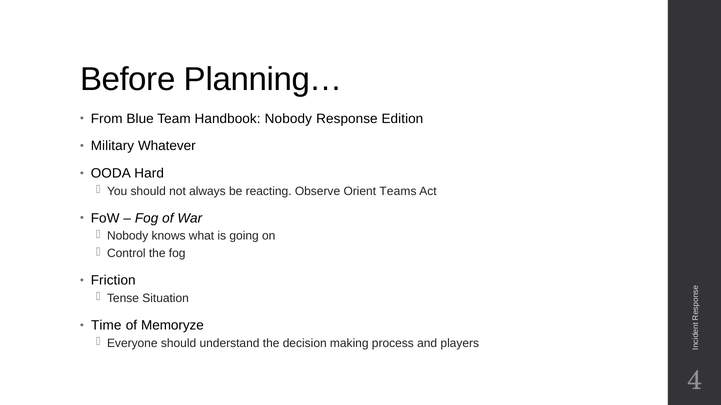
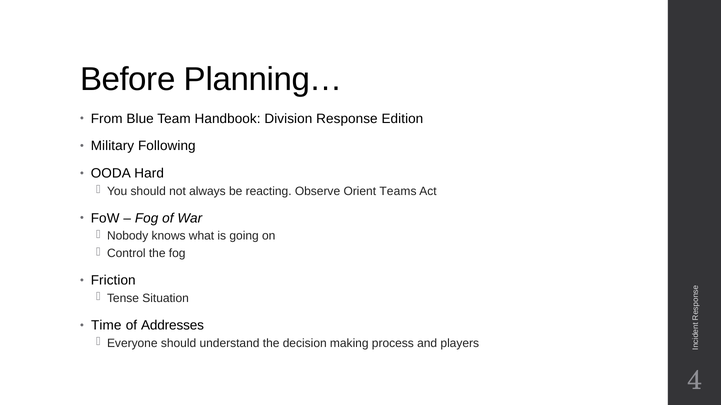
Handbook Nobody: Nobody -> Division (288, 119)
Whatever: Whatever -> Following (167, 146)
Memoryze: Memoryze -> Addresses (172, 326)
